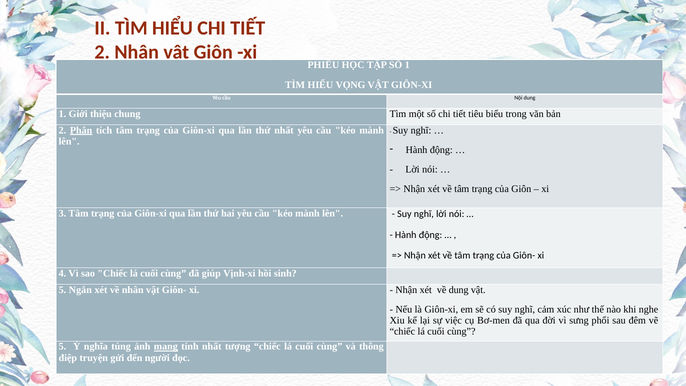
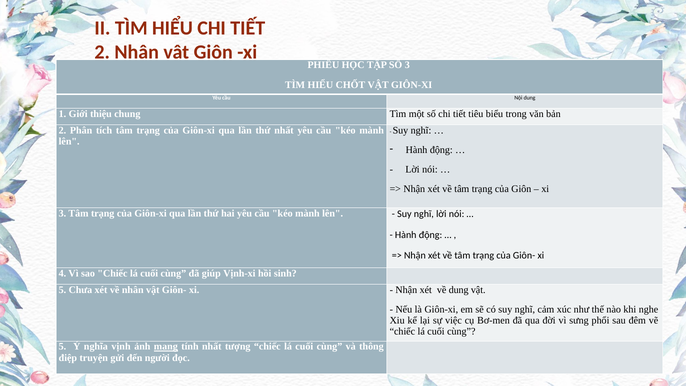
SỐ 1: 1 -> 3 (407, 65)
VỌNG: VỌNG -> CHỐT (350, 85)
Phân underline: present -> none (81, 130)
Ngắn: Ngắn -> Chưa (80, 290)
túng: túng -> vịnh (121, 347)
